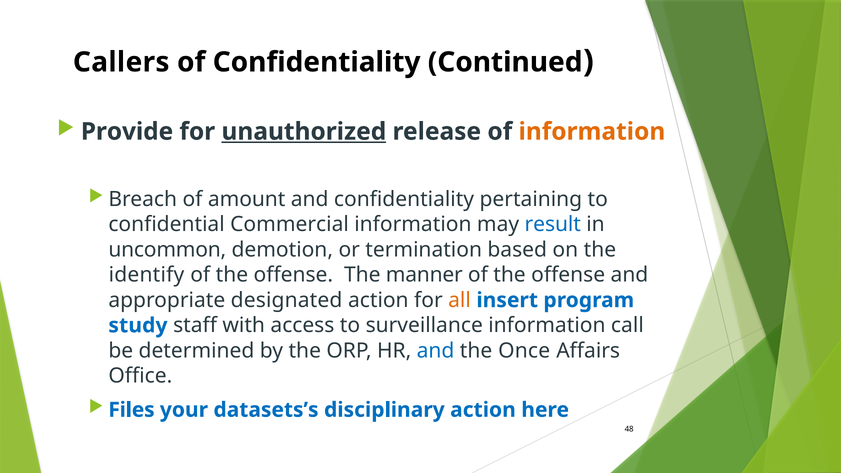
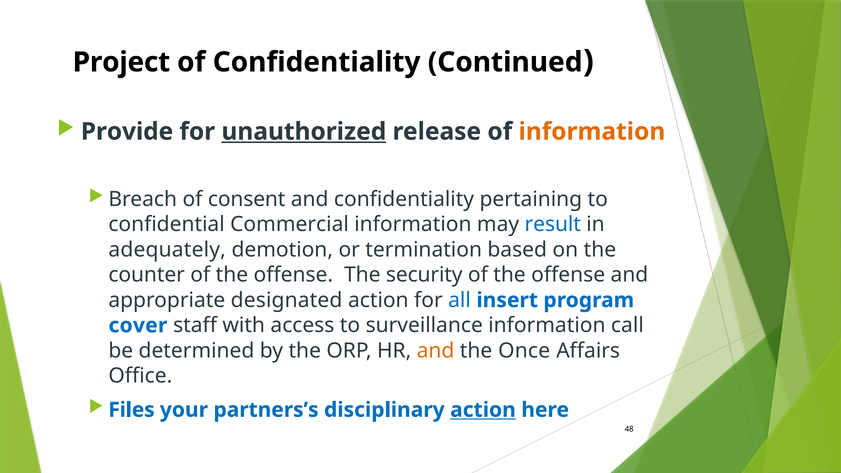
Callers: Callers -> Project (121, 62)
amount: amount -> consent (247, 199)
uncommon: uncommon -> adequately (167, 250)
identify: identify -> counter (147, 275)
manner: manner -> security (424, 275)
all colour: orange -> blue (459, 300)
study: study -> cover (138, 325)
and colour: blue -> orange (436, 351)
datasets’s: datasets’s -> partners’s (266, 410)
action underline: none -> present (483, 410)
